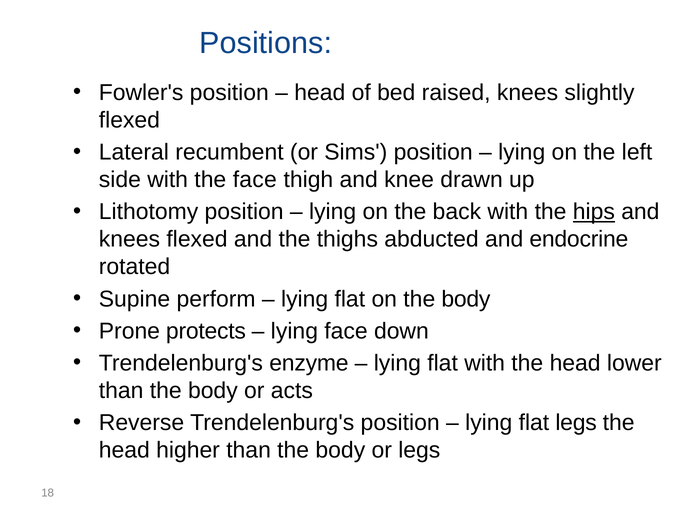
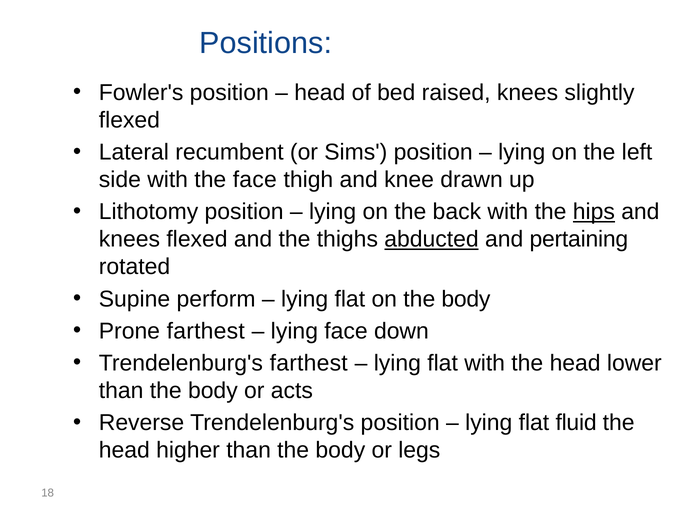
abducted underline: none -> present (432, 239)
endocrine: endocrine -> pertaining (579, 239)
Prone protects: protects -> farthest (206, 331)
Trendelenburg's enzyme: enzyme -> farthest (309, 363)
flat legs: legs -> fluid (576, 423)
